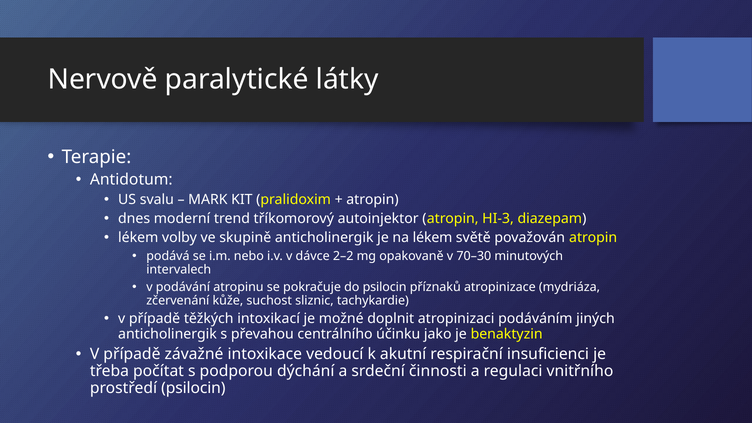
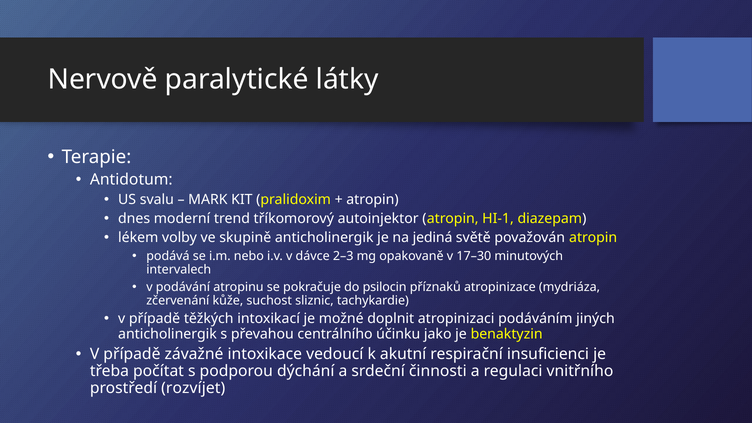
HI-3: HI-3 -> HI-1 (498, 219)
na lékem: lékem -> jediná (433, 238)
2–2: 2–2 -> 2–3 (343, 256)
70–30: 70–30 -> 17–30 (474, 256)
prostředí psilocin: psilocin -> rozvíjet (193, 388)
